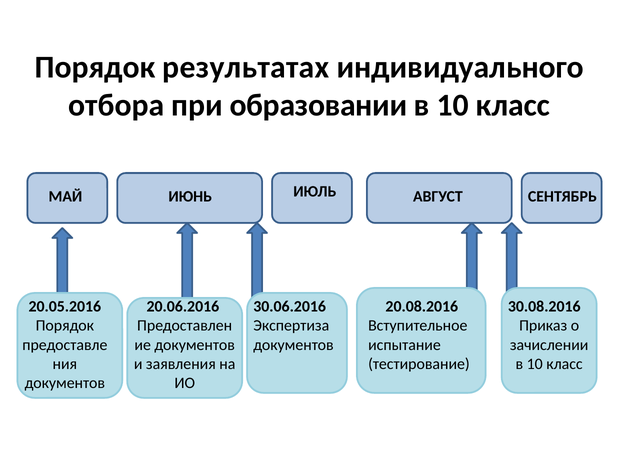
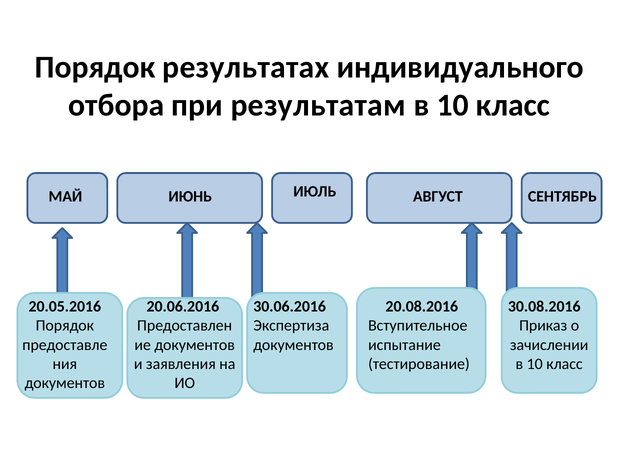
образовании: образовании -> результатам (318, 105)
